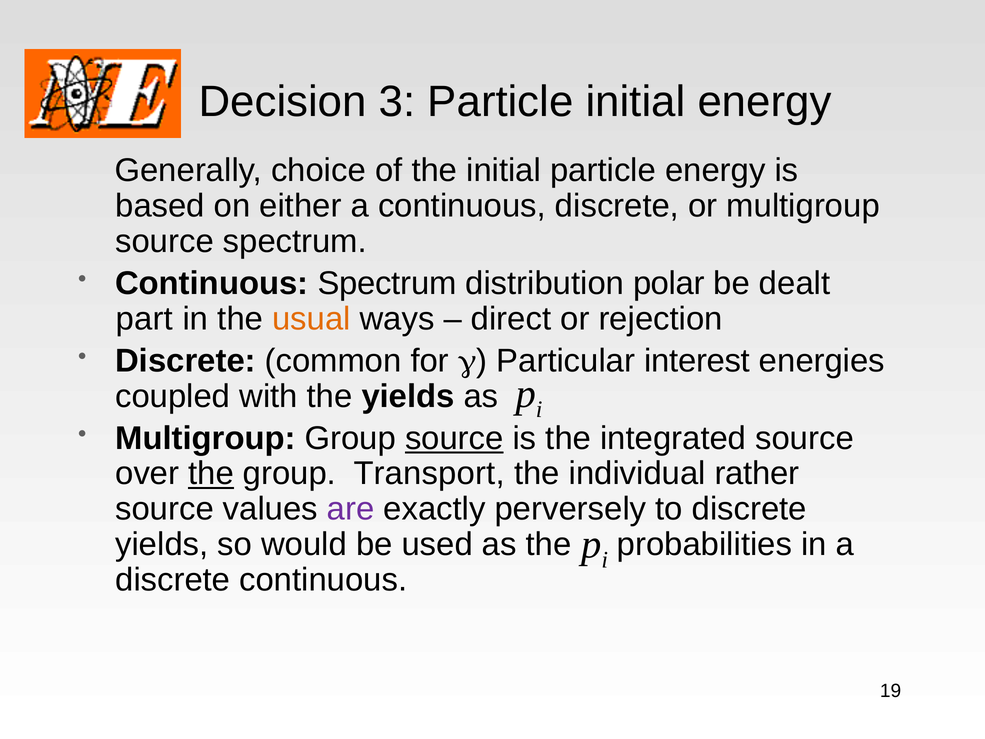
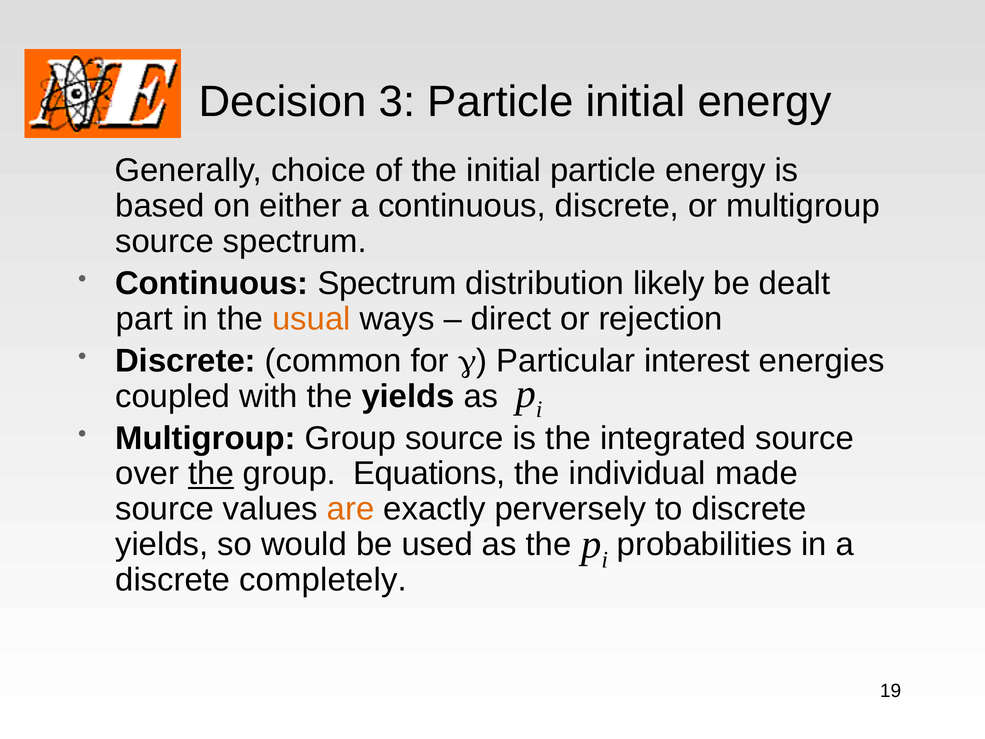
polar: polar -> likely (669, 283)
source underline: present -> none (454, 438)
Transport: Transport -> Equations (429, 473)
rather: rather -> made (757, 473)
are colour: purple -> orange (351, 509)
discrete continuous: continuous -> completely (323, 580)
